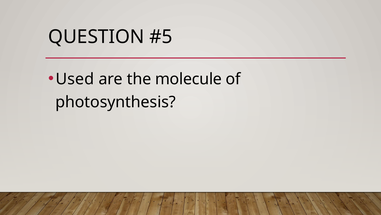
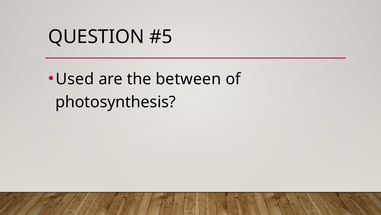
molecule: molecule -> between (188, 79)
